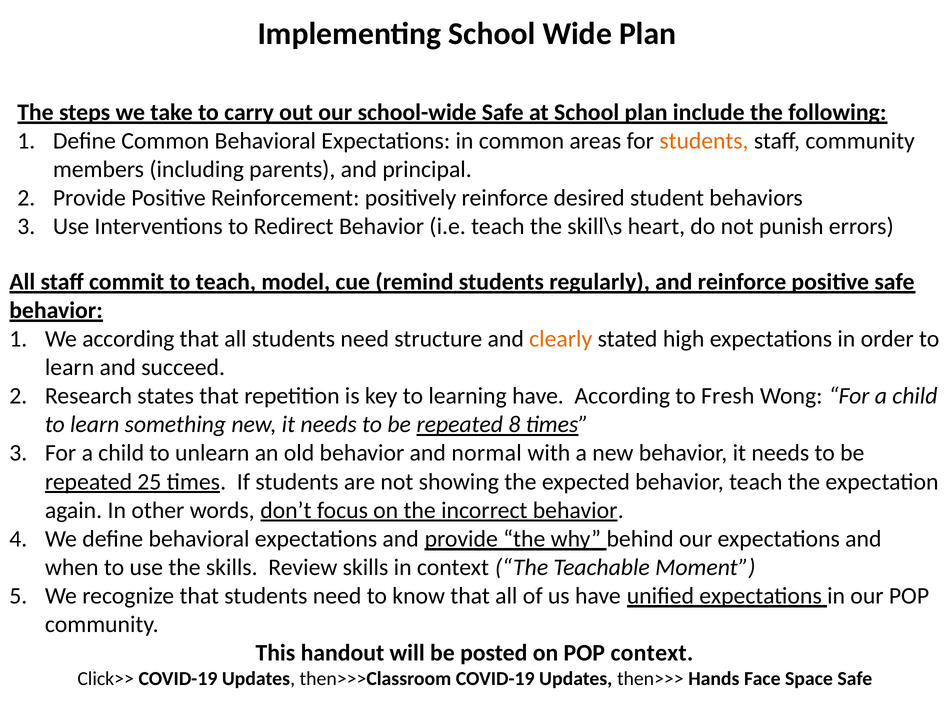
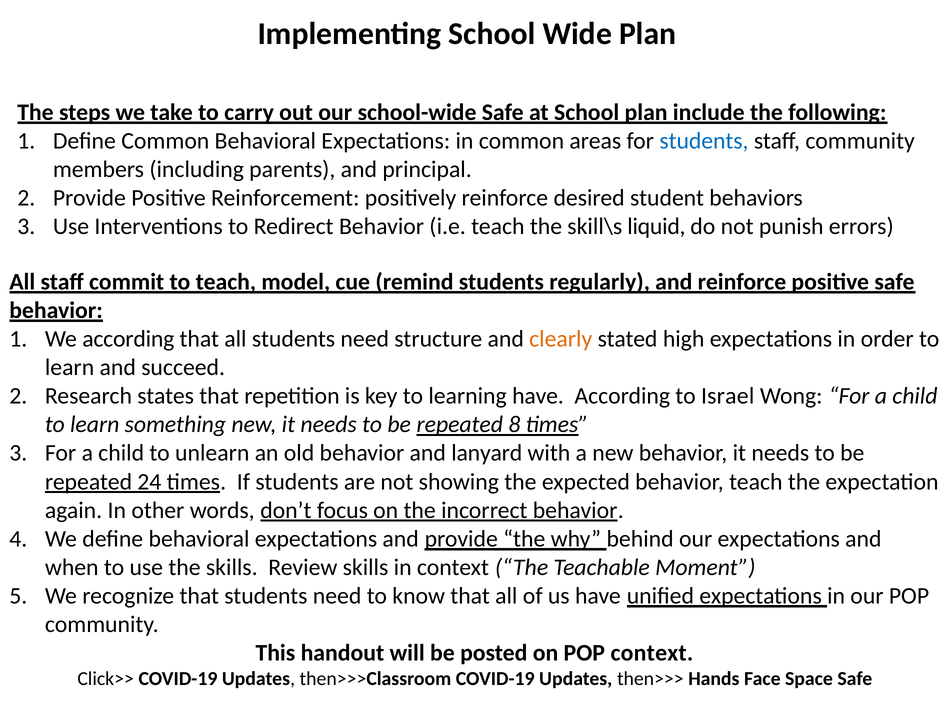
students colour: orange -> blue (704, 141)
heart: heart -> liquid (656, 226)
Fresh: Fresh -> Israel (728, 396)
normal: normal -> lanyard (487, 453)
25: 25 -> 24 (149, 481)
